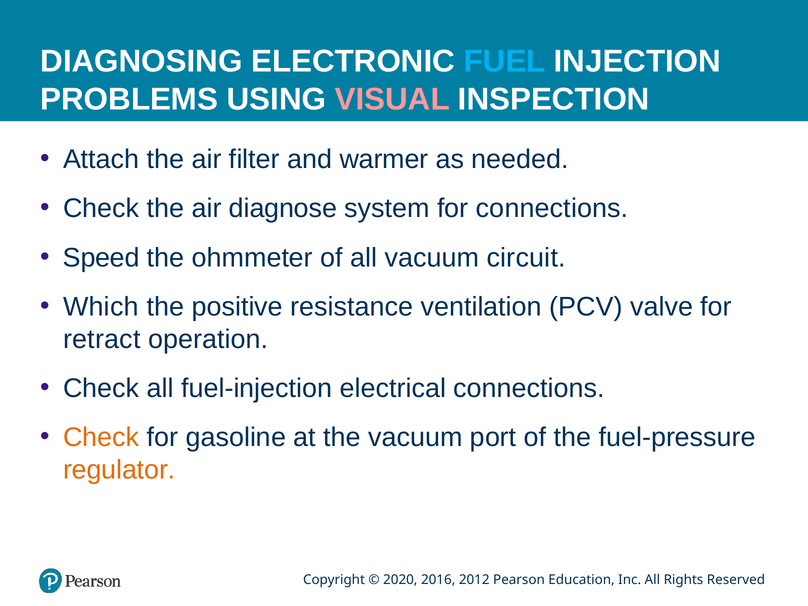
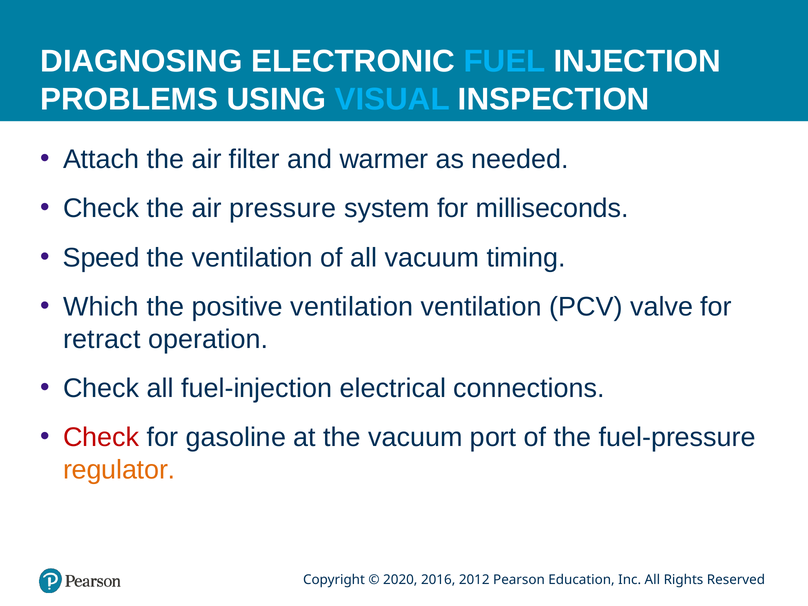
VISUAL colour: pink -> light blue (392, 99)
diagnose: diagnose -> pressure (283, 209)
for connections: connections -> milliseconds (552, 209)
the ohmmeter: ohmmeter -> ventilation (252, 258)
circuit: circuit -> timing (526, 258)
positive resistance: resistance -> ventilation (352, 307)
Check colour: orange -> red (101, 438)
